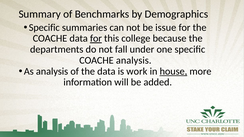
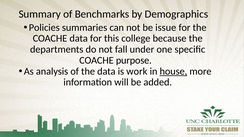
Specific: Specific -> Policies (44, 28)
for underline: present -> none (96, 39)
COACHE analysis: analysis -> purpose (134, 60)
